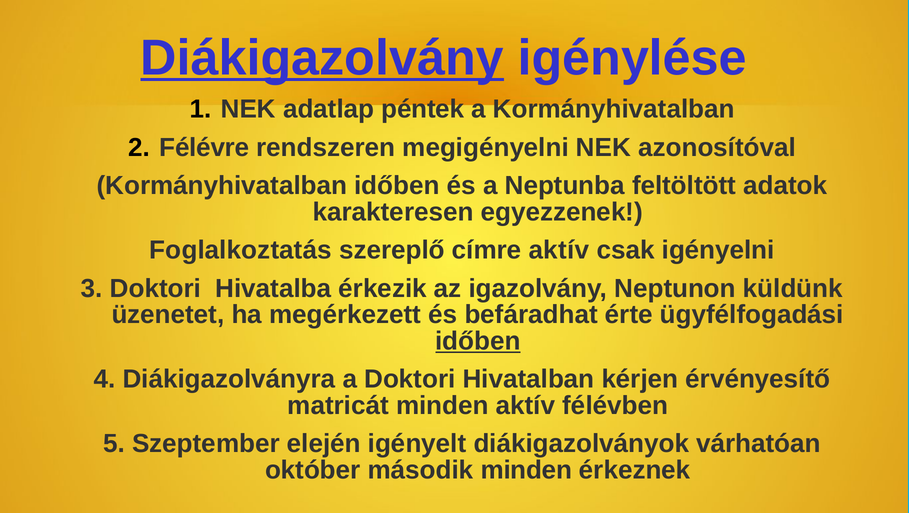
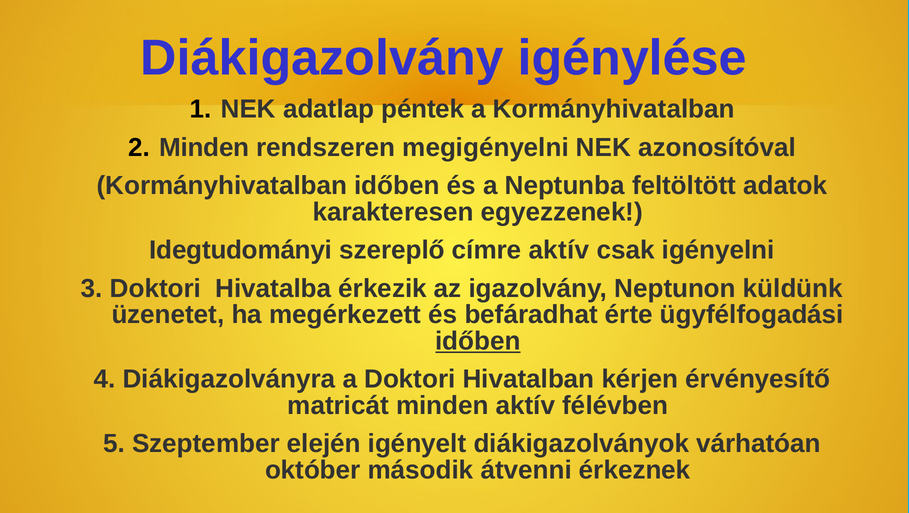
Diákigazolvány underline: present -> none (322, 58)
Félévre: Félévre -> Minden (204, 147)
Foglalkoztatás: Foglalkoztatás -> Idegtudományi (241, 250)
második minden: minden -> átvenni (526, 470)
